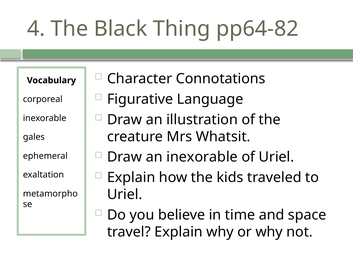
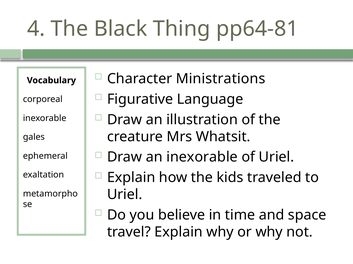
pp64-82: pp64-82 -> pp64-81 (257, 29)
Connotations: Connotations -> Ministrations (221, 79)
